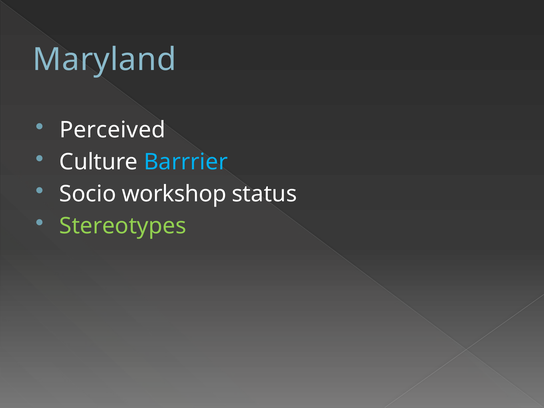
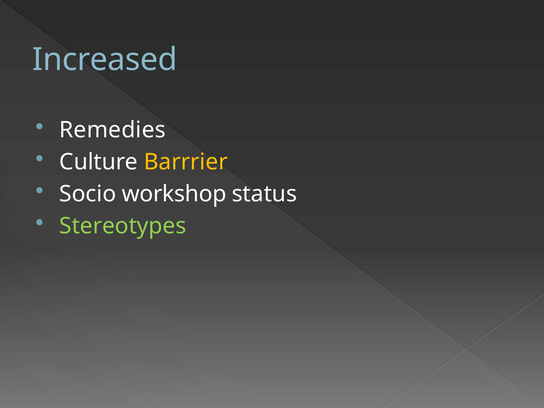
Maryland: Maryland -> Increased (105, 60)
Perceived: Perceived -> Remedies (112, 130)
Barrrier colour: light blue -> yellow (186, 162)
